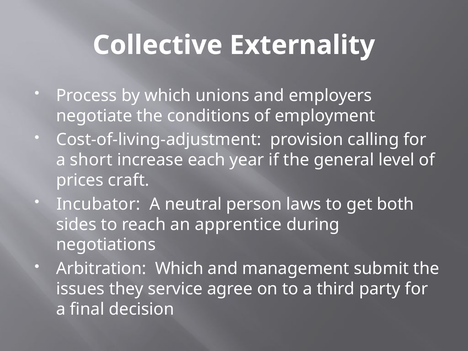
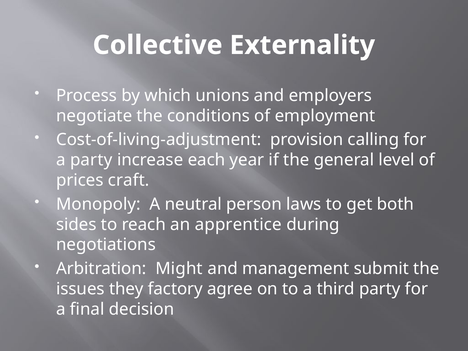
a short: short -> party (91, 160)
Incubator: Incubator -> Monopoly (98, 204)
Arbitration Which: Which -> Might (179, 269)
service: service -> factory (175, 289)
